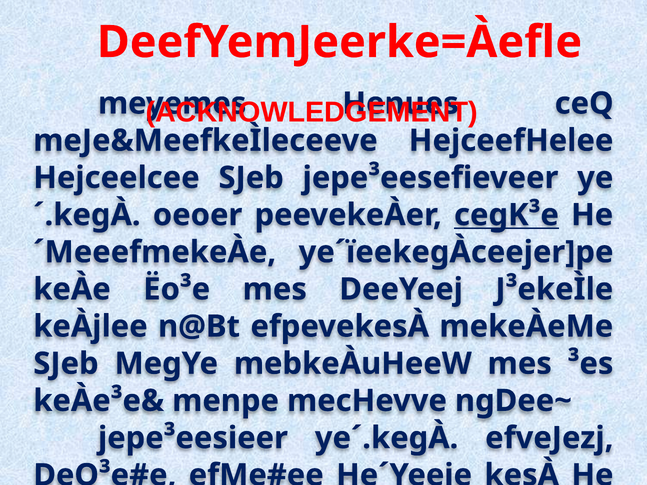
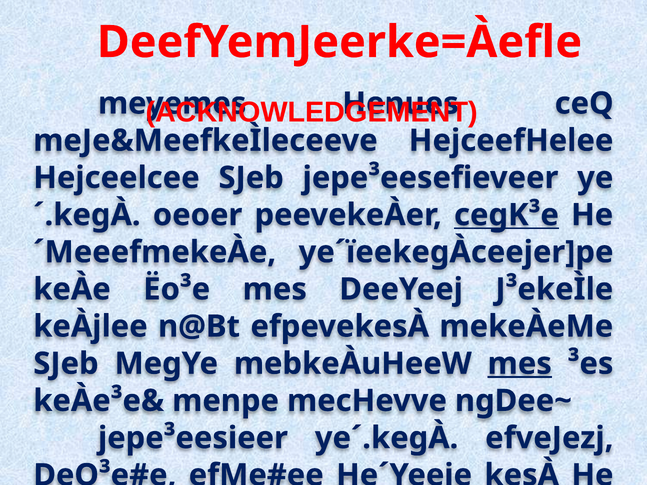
mes underline: none -> present (520, 364)
